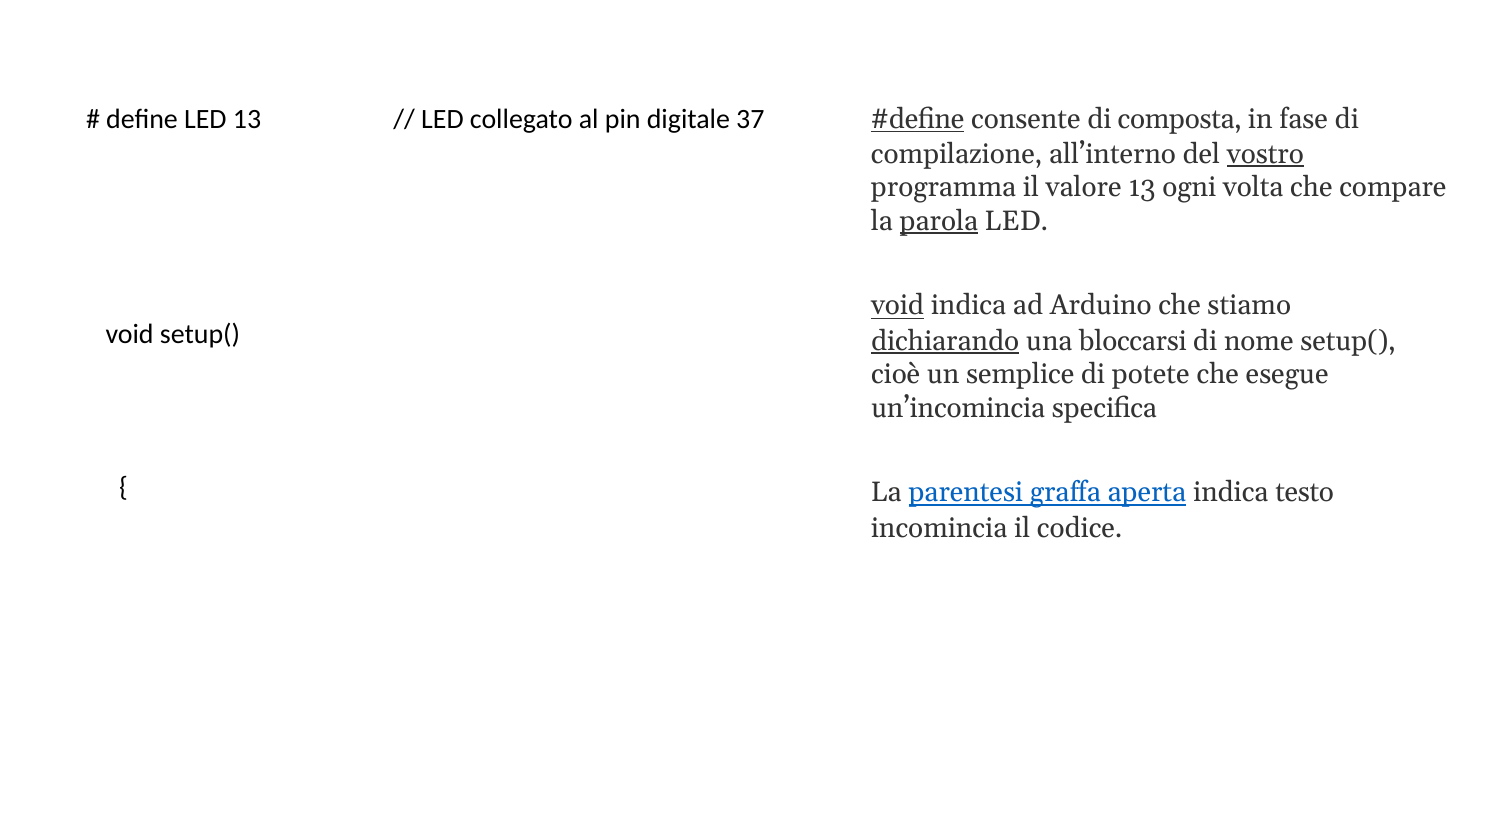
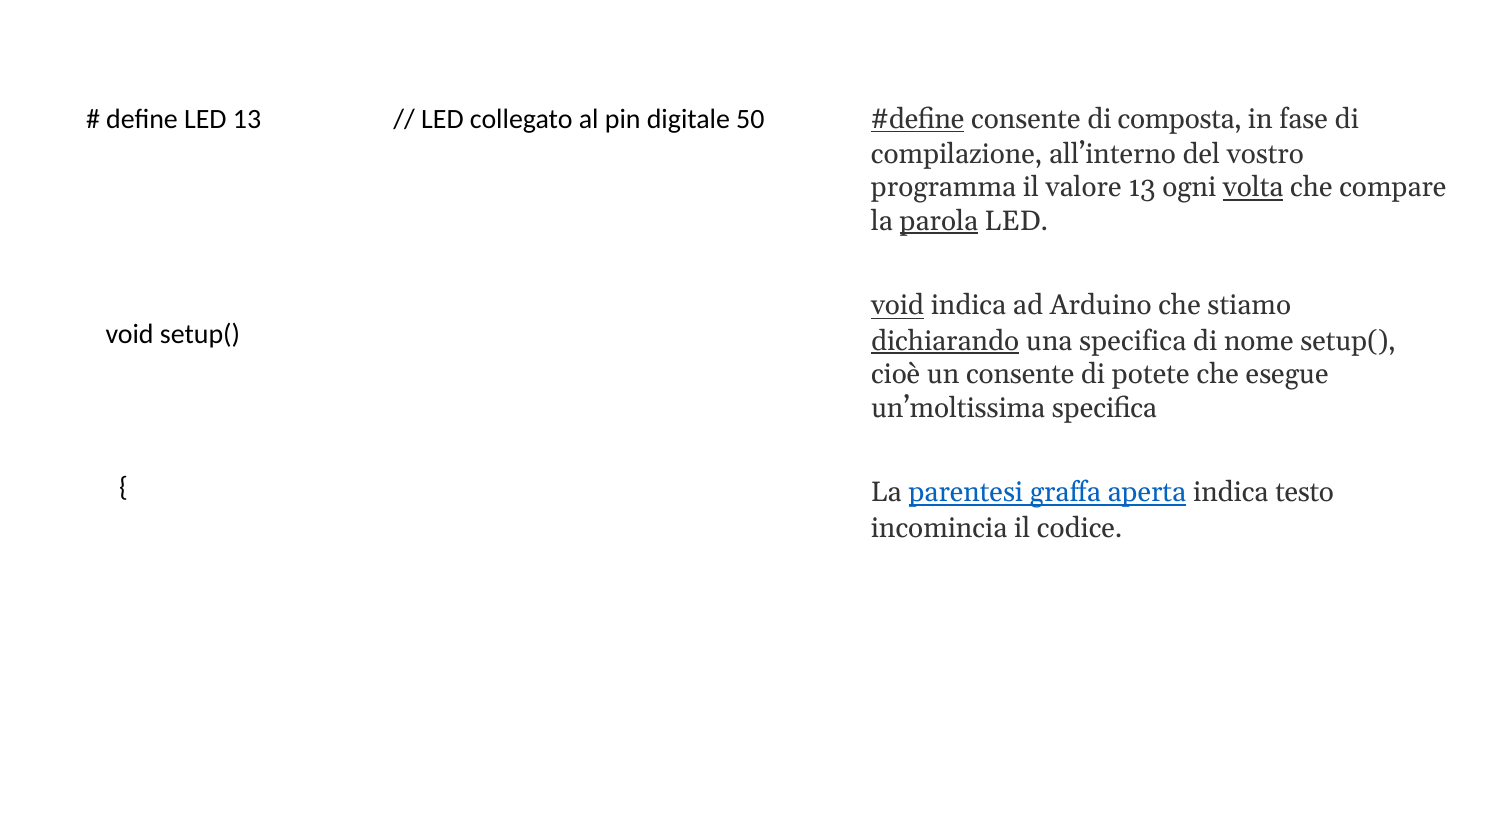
37: 37 -> 50 (750, 119)
vostro underline: present -> none (1265, 154)
volta underline: none -> present (1253, 188)
una bloccarsi: bloccarsi -> specifica (1133, 341)
un semplice: semplice -> consente (1020, 374)
un’incomincia: un’incomincia -> un’moltissima (958, 408)
